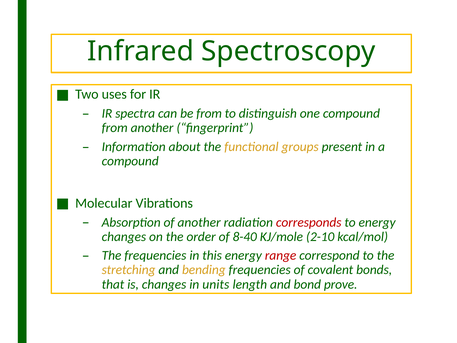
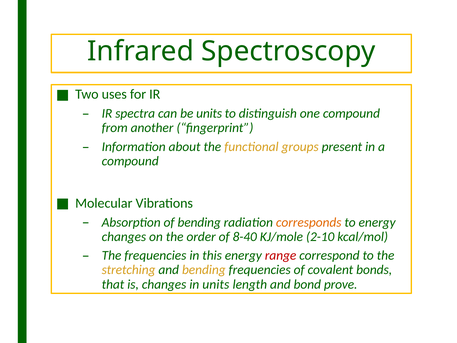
be from: from -> units (209, 113)
of another: another -> bending (199, 222)
corresponds colour: red -> orange (309, 222)
